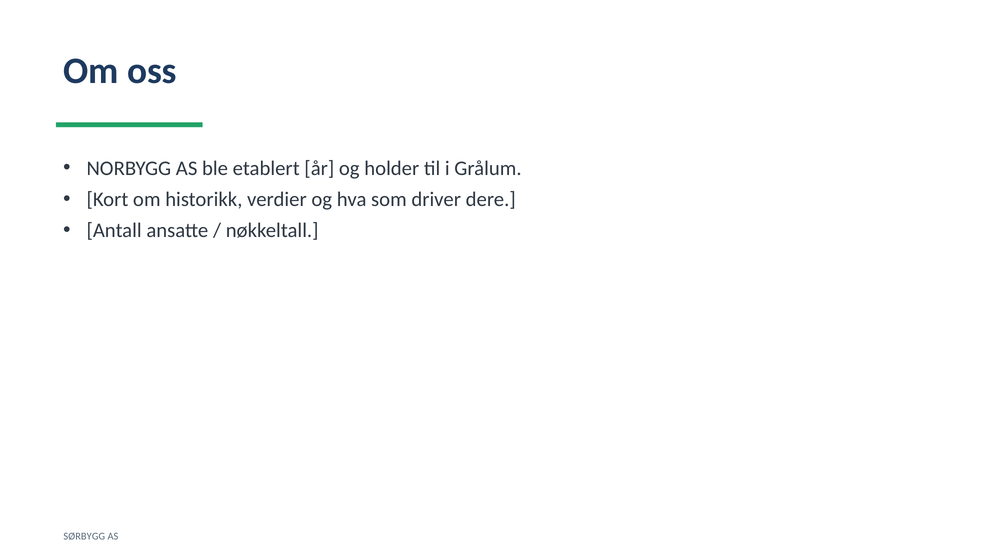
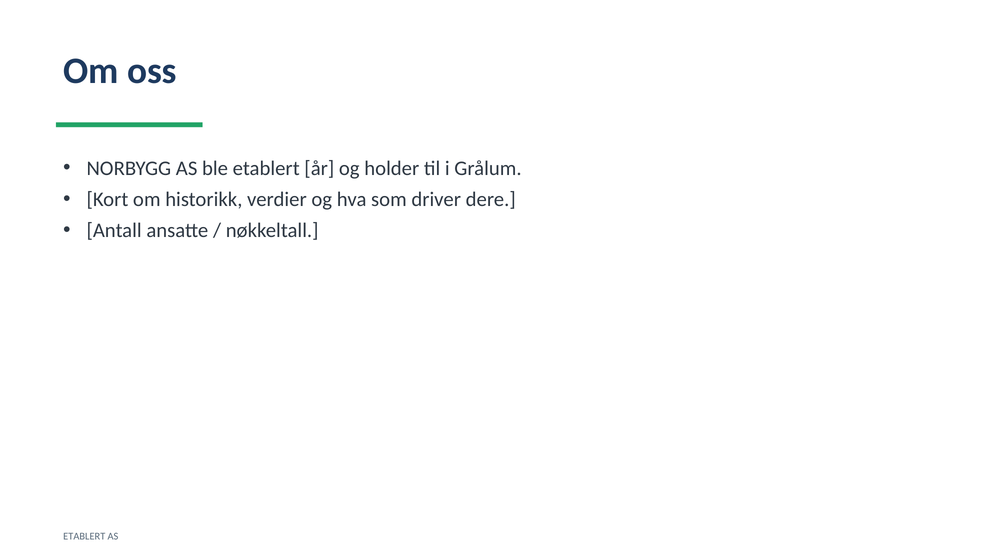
SØRBYGG: SØRBYGG -> ETABLERT (84, 536)
